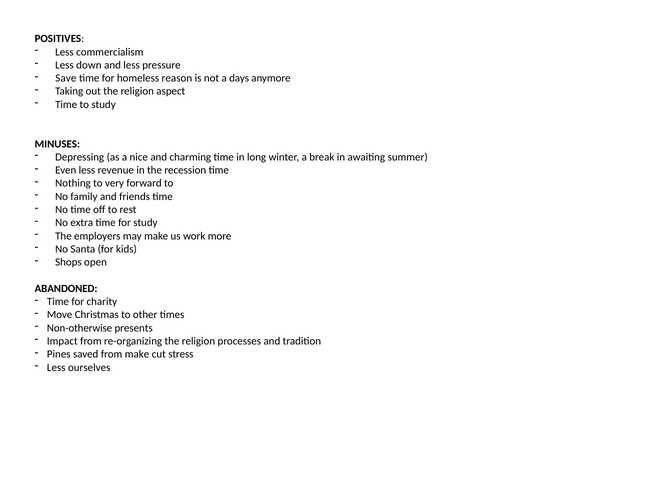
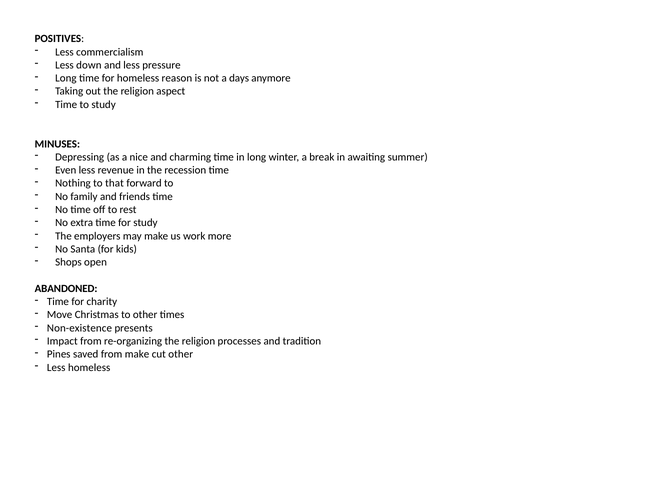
Save: Save -> Long (66, 78)
very: very -> that (114, 183)
Non-otherwise: Non-otherwise -> Non-existence (79, 328)
cut stress: stress -> other (181, 354)
Less ourselves: ourselves -> homeless (89, 367)
